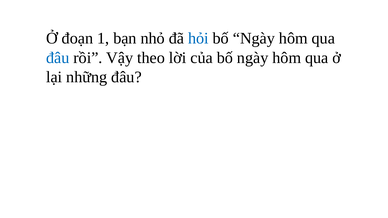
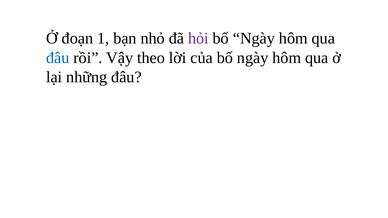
hỏi colour: blue -> purple (198, 38)
